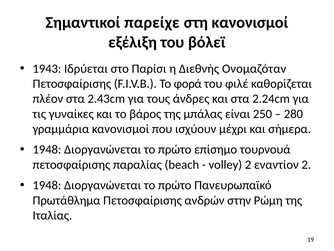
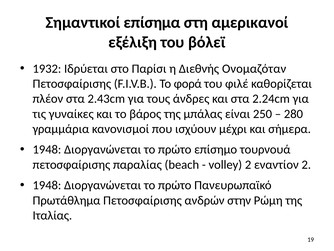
παρείχε: παρείχε -> επίσημα (152, 23)
στη κανονισμοί: κανονισμοί -> αμερικανοί (250, 23)
1943: 1943 -> 1932 (47, 69)
